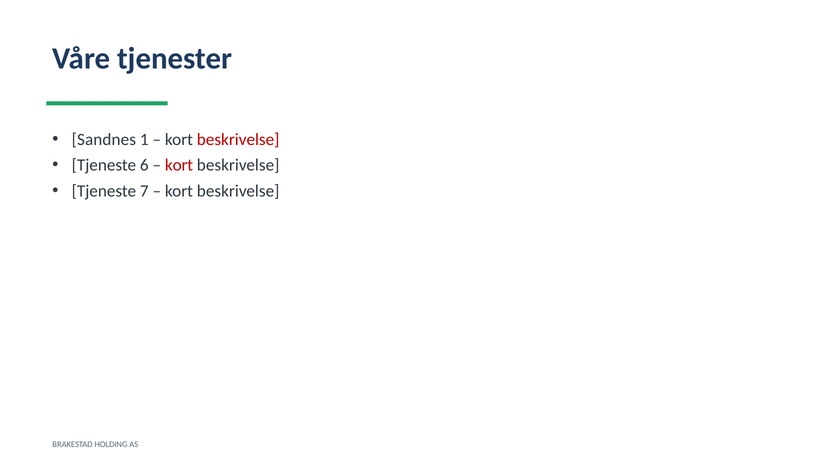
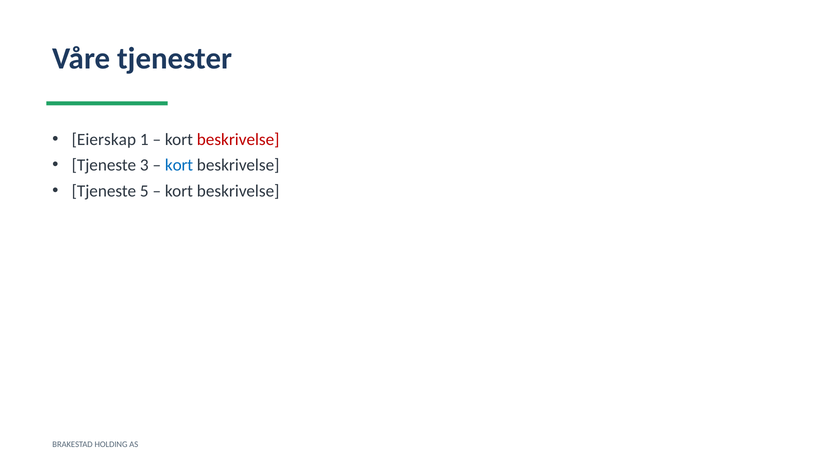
Sandnes: Sandnes -> Eierskap (104, 139)
6: 6 -> 3 (144, 165)
kort colour: red -> blue (179, 165)
7: 7 -> 5 (144, 191)
